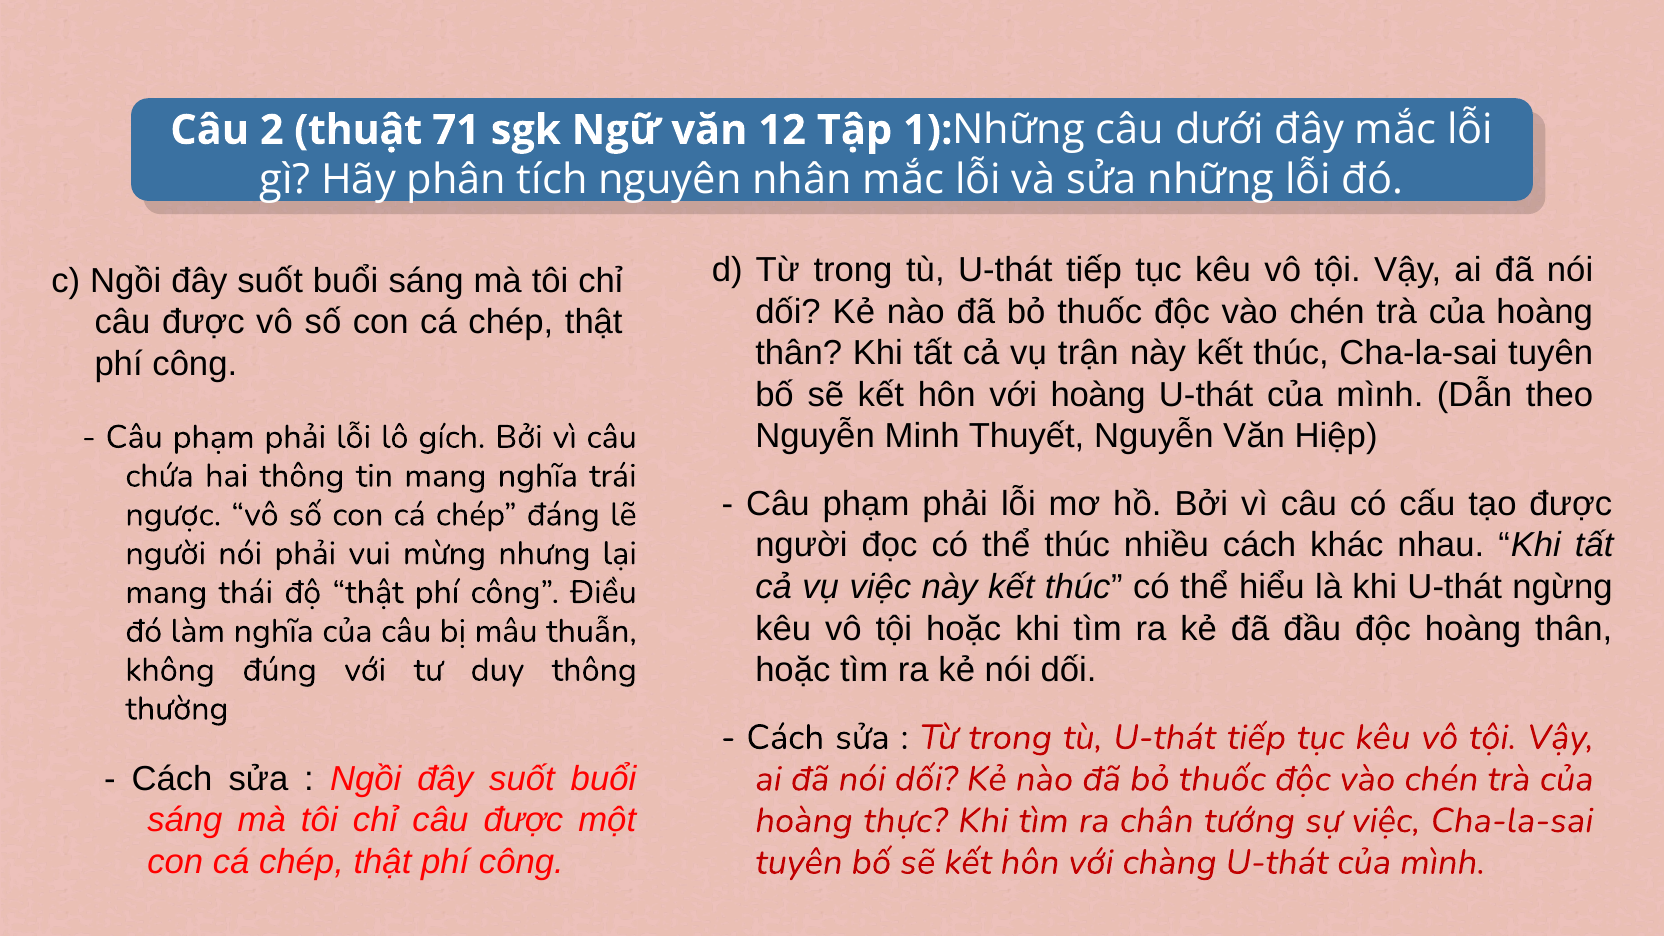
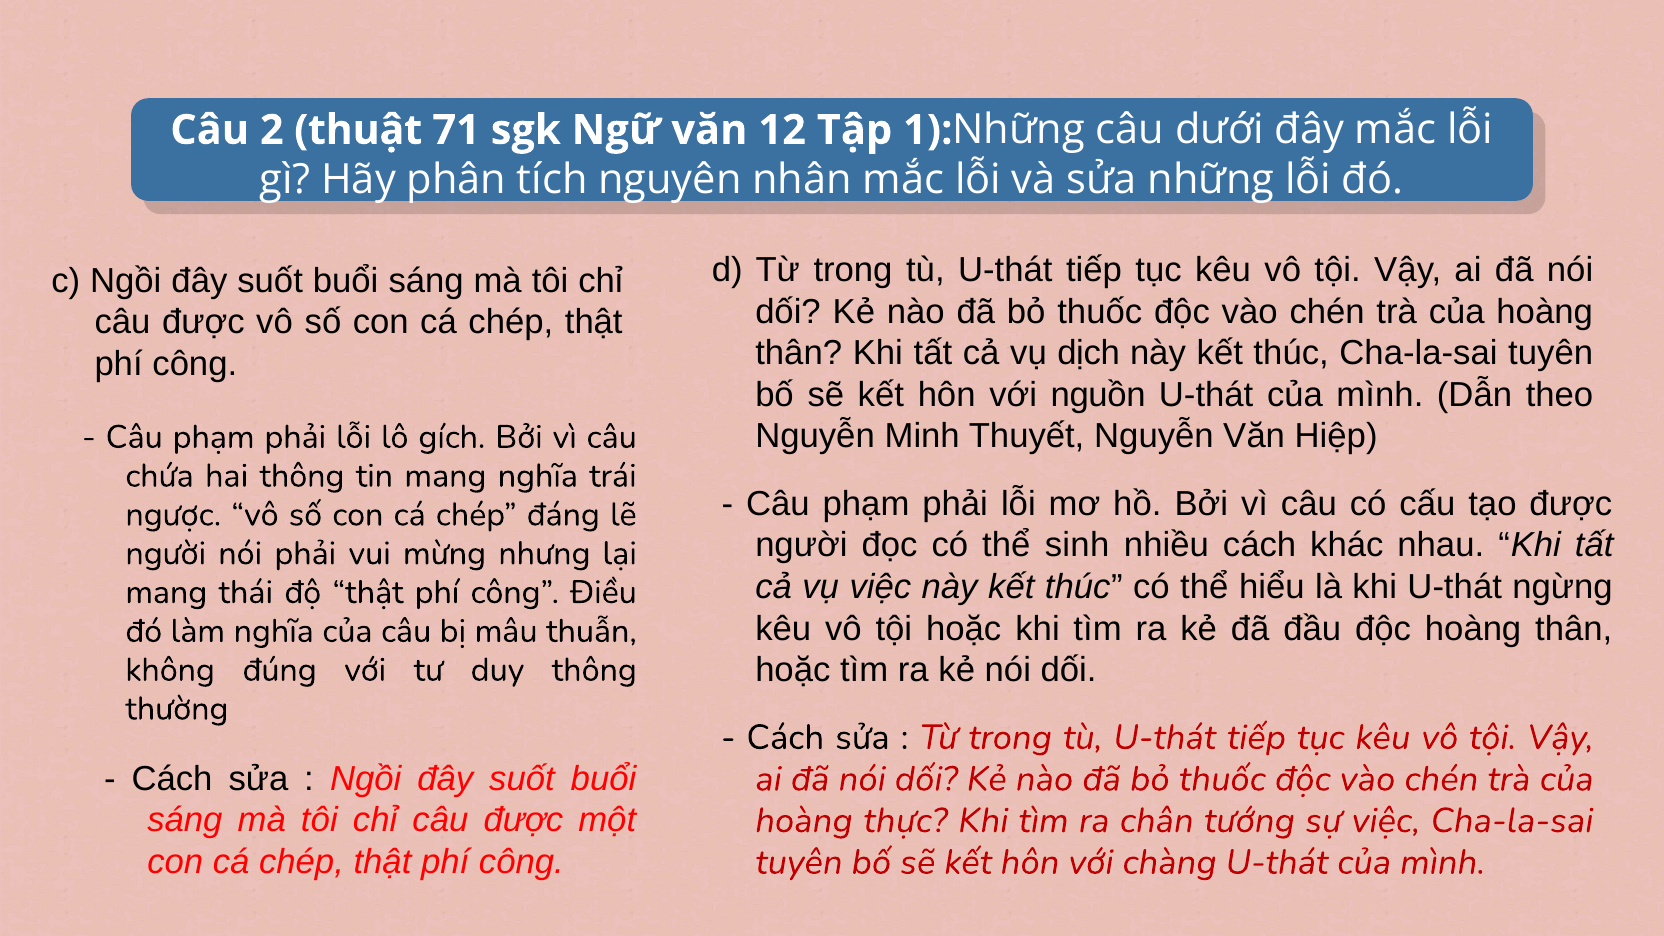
trận: trận -> dịch (1089, 353)
với hoàng: hoàng -> nguồn (1098, 395)
thể thúc: thúc -> sinh (1077, 545)
